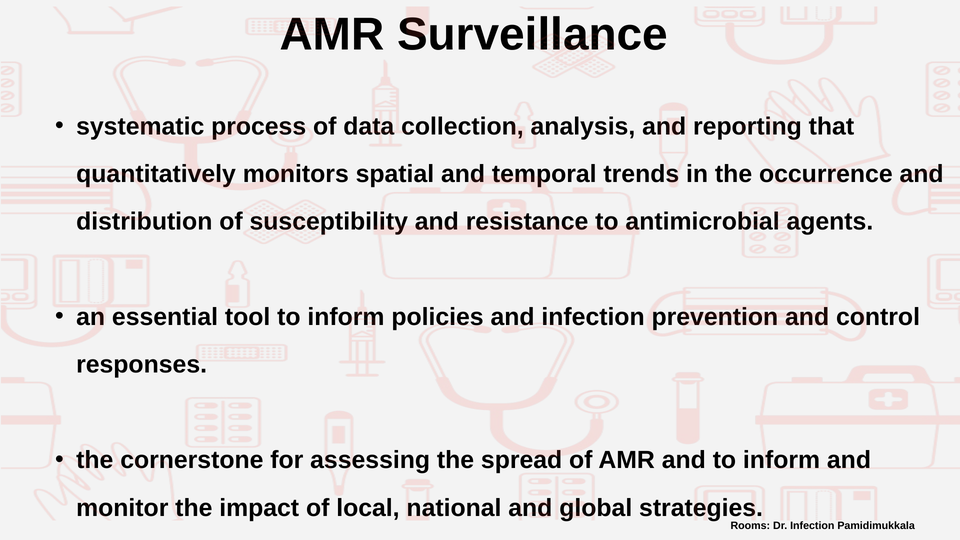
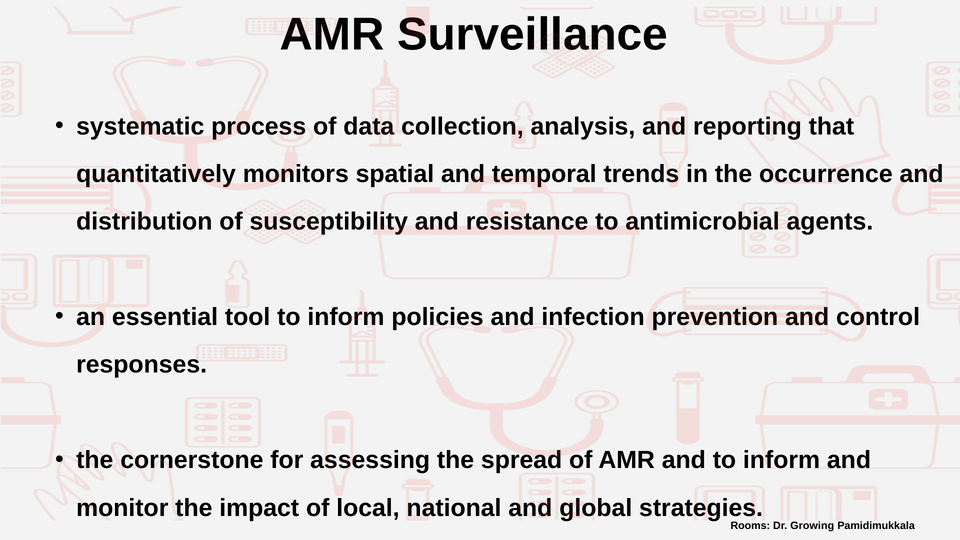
Dr Infection: Infection -> Growing (812, 526)
